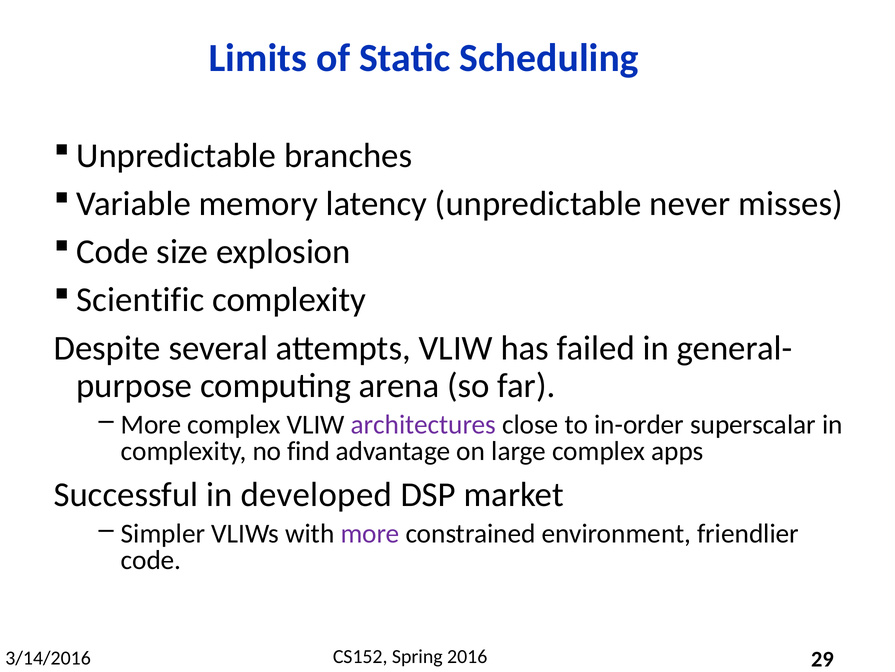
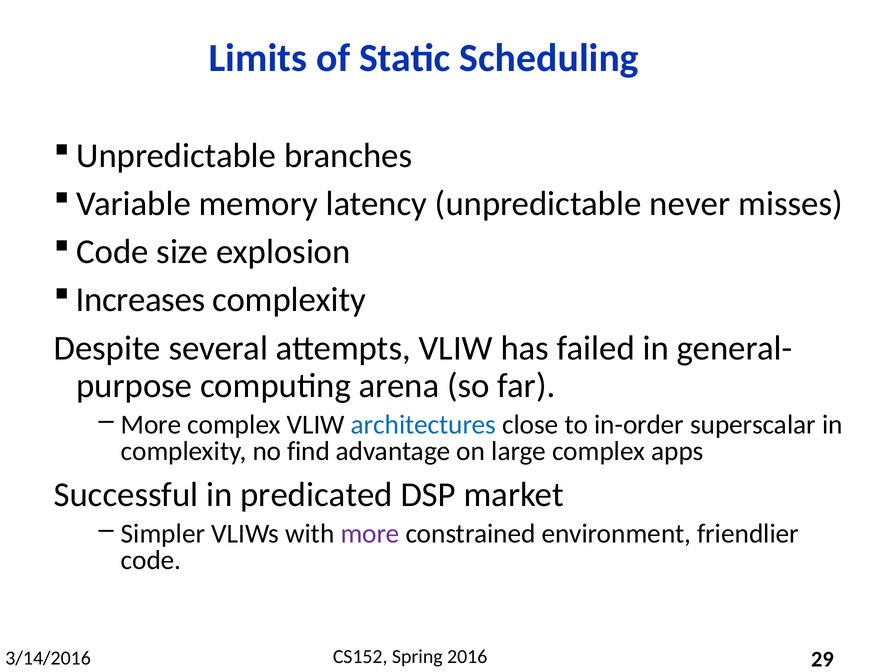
Scientific: Scientific -> Increases (141, 300)
architectures colour: purple -> blue (424, 424)
developed: developed -> predicated (316, 494)
